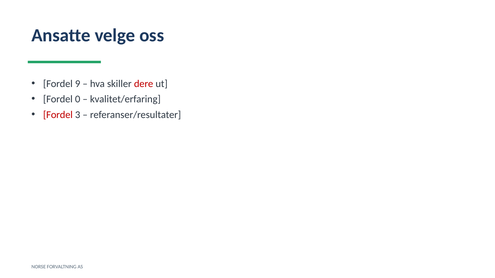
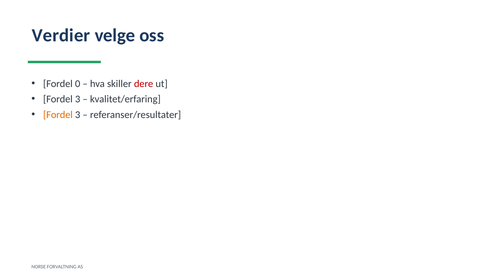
Ansatte: Ansatte -> Verdier (61, 35)
9: 9 -> 0 (78, 84)
0: 0 -> 3 (78, 99)
Fordel colour: red -> orange (58, 115)
